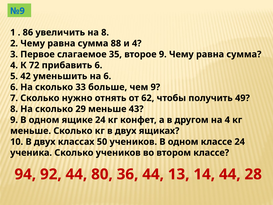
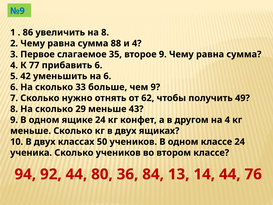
72: 72 -> 77 (34, 65)
36 44: 44 -> 84 (153, 174)
28: 28 -> 76 (253, 174)
